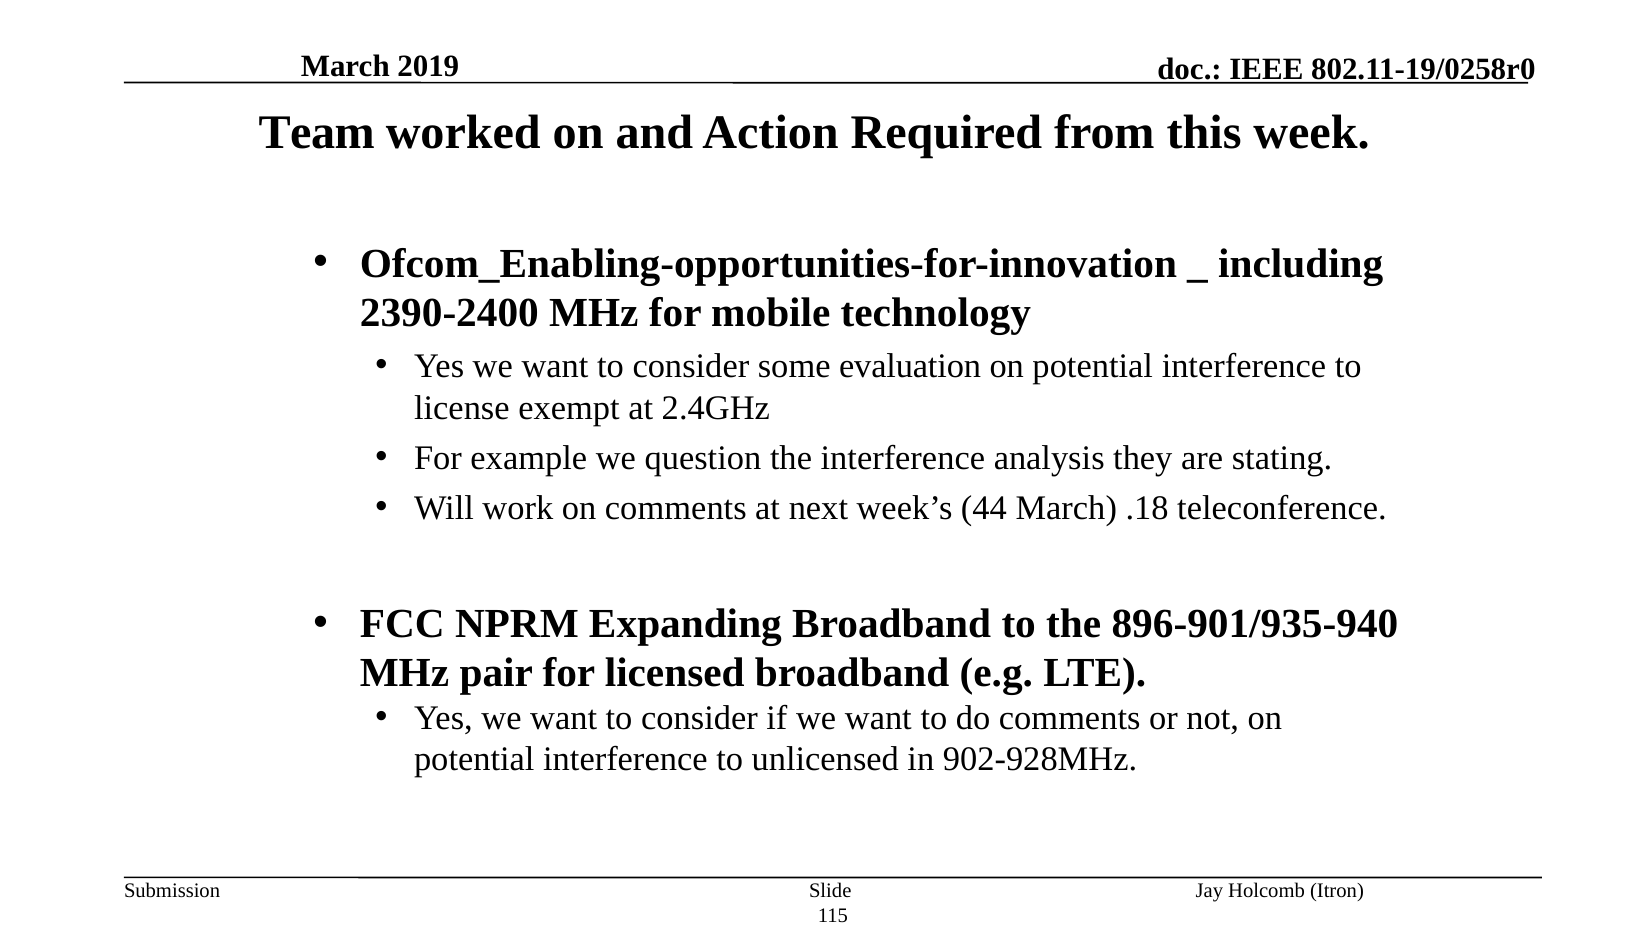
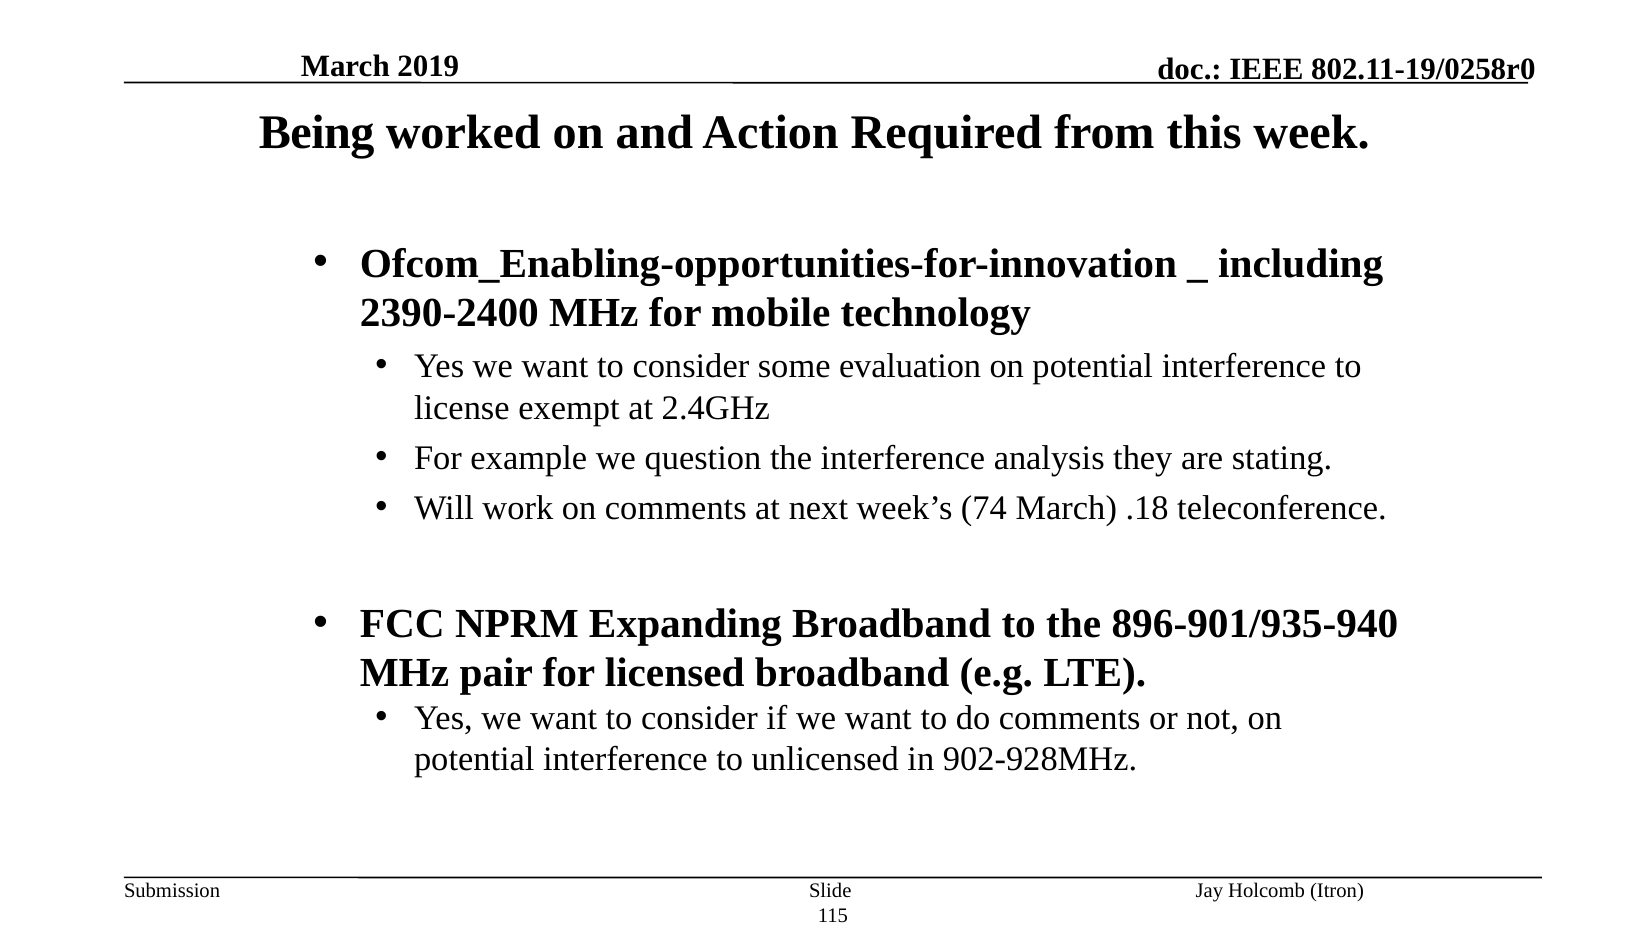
Team: Team -> Being (317, 132)
44: 44 -> 74 (984, 508)
